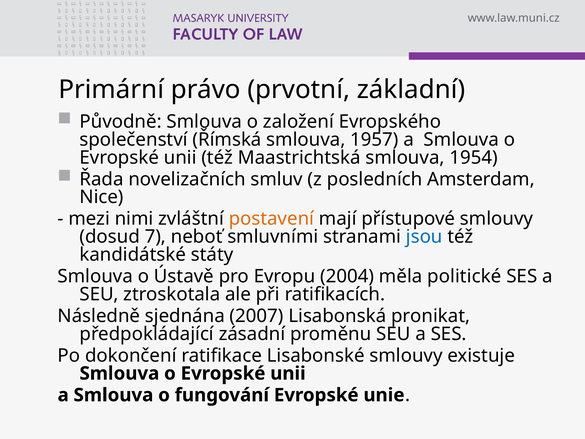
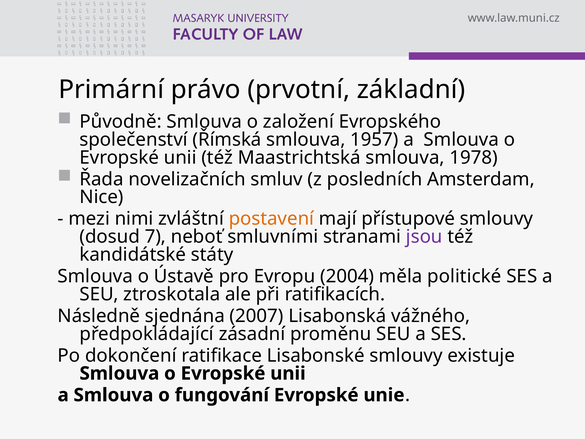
1954: 1954 -> 1978 (474, 157)
jsou colour: blue -> purple (424, 237)
pronikat: pronikat -> vážného (431, 316)
